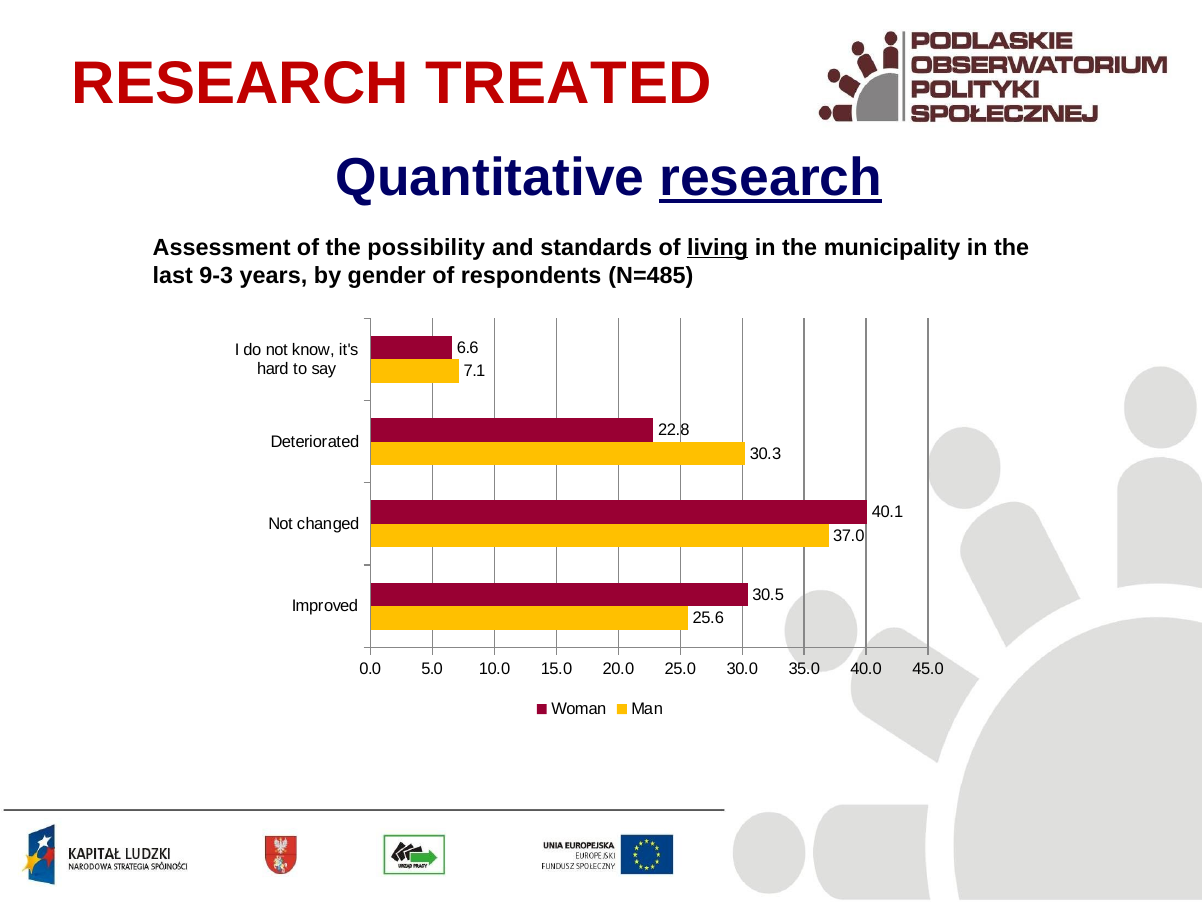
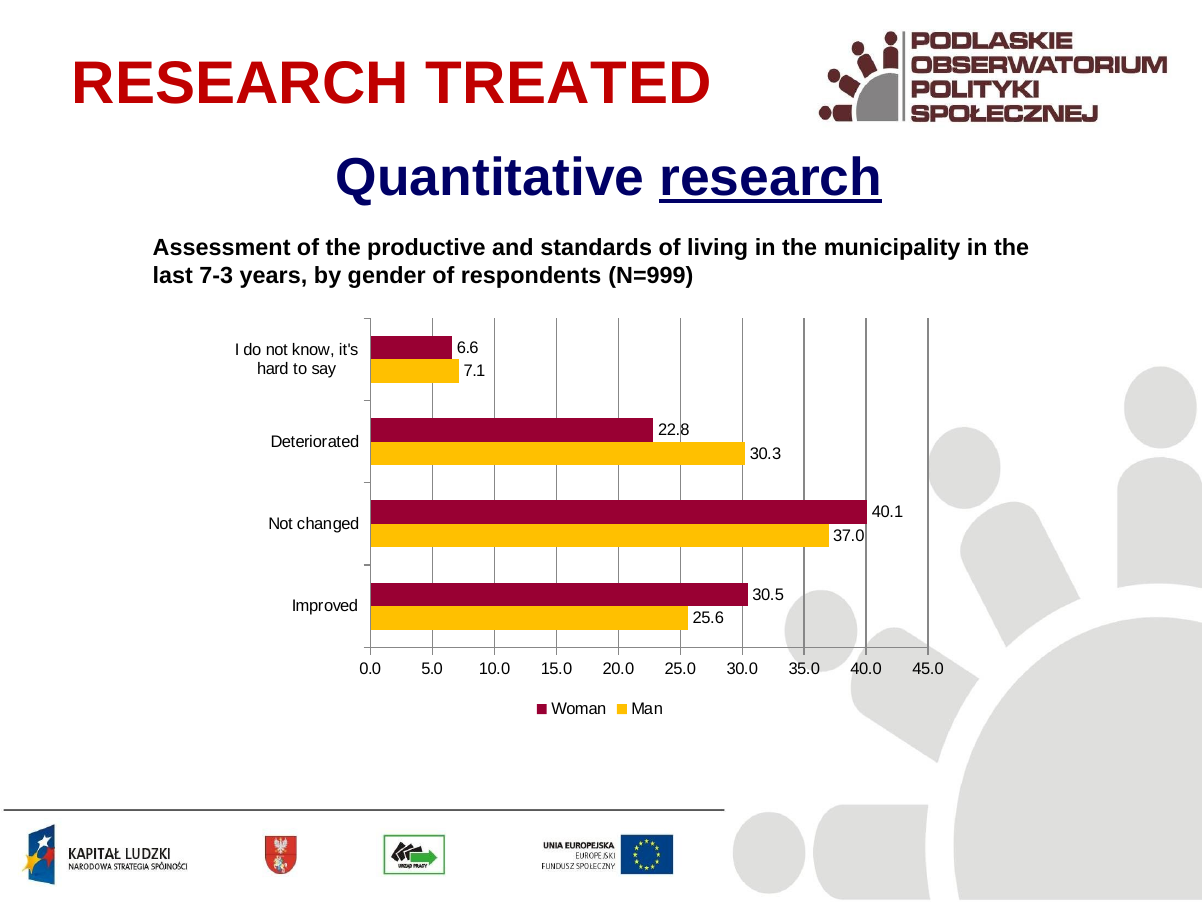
possibility: possibility -> productive (426, 247)
living underline: present -> none (718, 247)
9-3: 9-3 -> 7-3 (216, 275)
N=485: N=485 -> N=999 (651, 275)
